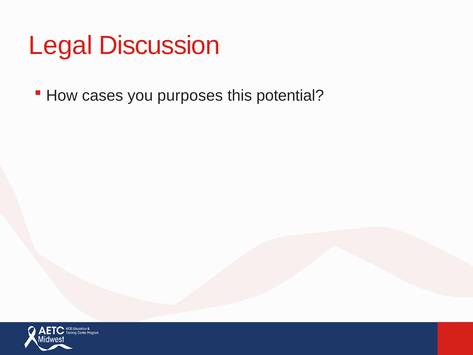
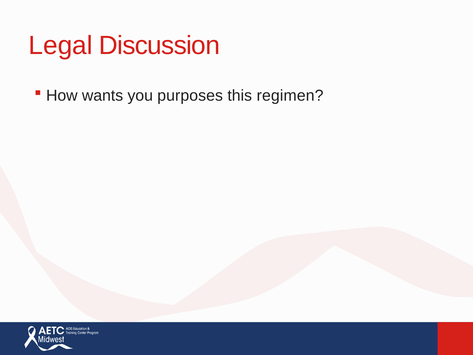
cases: cases -> wants (103, 96)
potential: potential -> regimen (290, 96)
